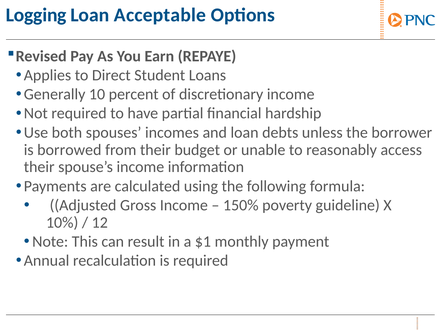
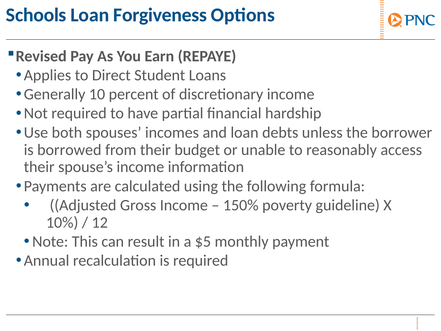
Logging: Logging -> Schools (36, 15)
Acceptable: Acceptable -> Forgiveness (160, 15)
$1: $1 -> $5 (203, 241)
